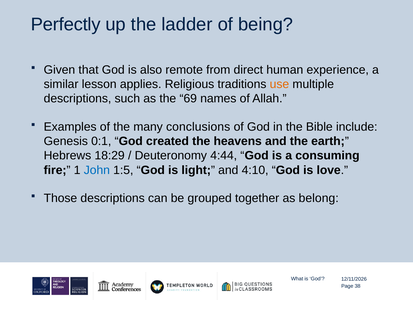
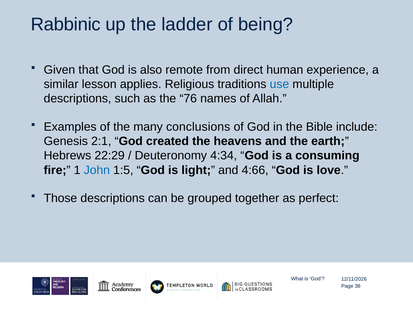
Perfectly: Perfectly -> Rabbinic (66, 24)
use colour: orange -> blue (279, 84)
69: 69 -> 76 (188, 99)
0:1: 0:1 -> 2:1 (101, 142)
18:29: 18:29 -> 22:29 (110, 156)
4:44: 4:44 -> 4:34 (224, 156)
4:10: 4:10 -> 4:66 (255, 170)
belong: belong -> perfect (319, 199)
